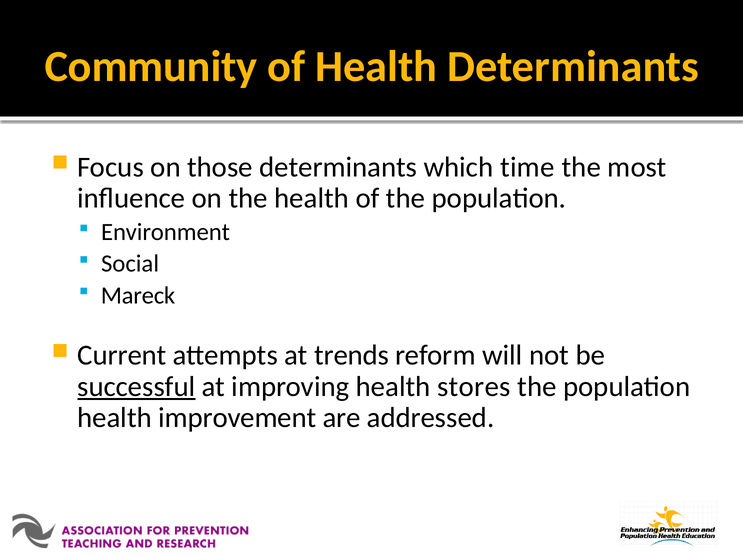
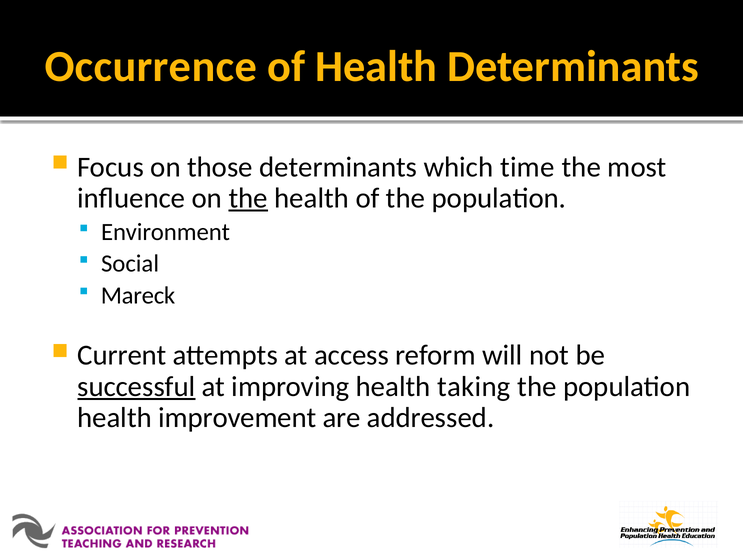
Community: Community -> Occurrence (151, 67)
the underline: none -> present (248, 198)
trends: trends -> access (352, 356)
stores: stores -> taking (474, 387)
